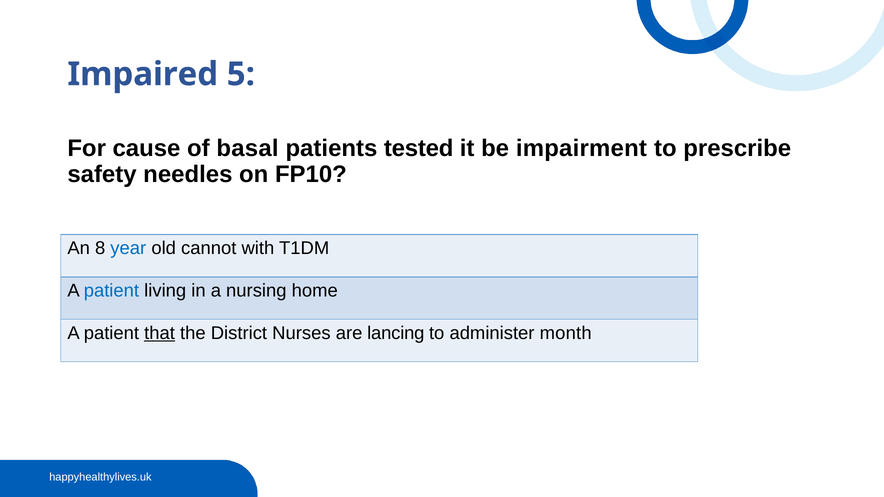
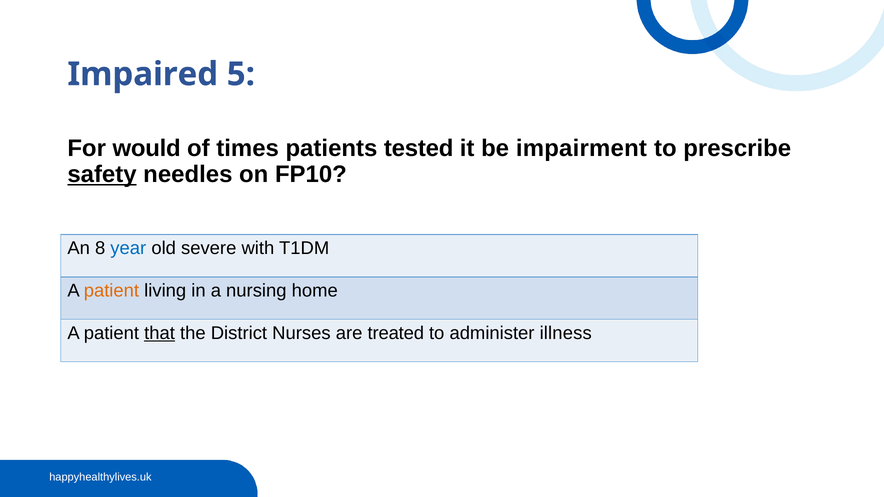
cause: cause -> would (147, 149)
basal: basal -> times (248, 149)
safety underline: none -> present (102, 174)
cannot: cannot -> severe (209, 248)
patient colour: blue -> orange (111, 291)
lancing: lancing -> treated (396, 333)
month: month -> illness (566, 333)
